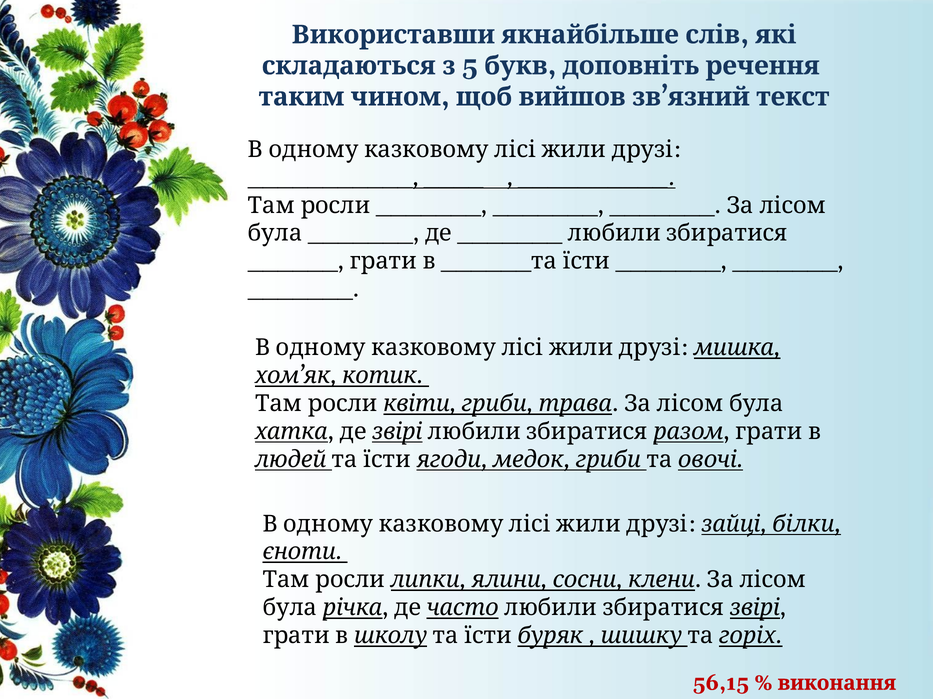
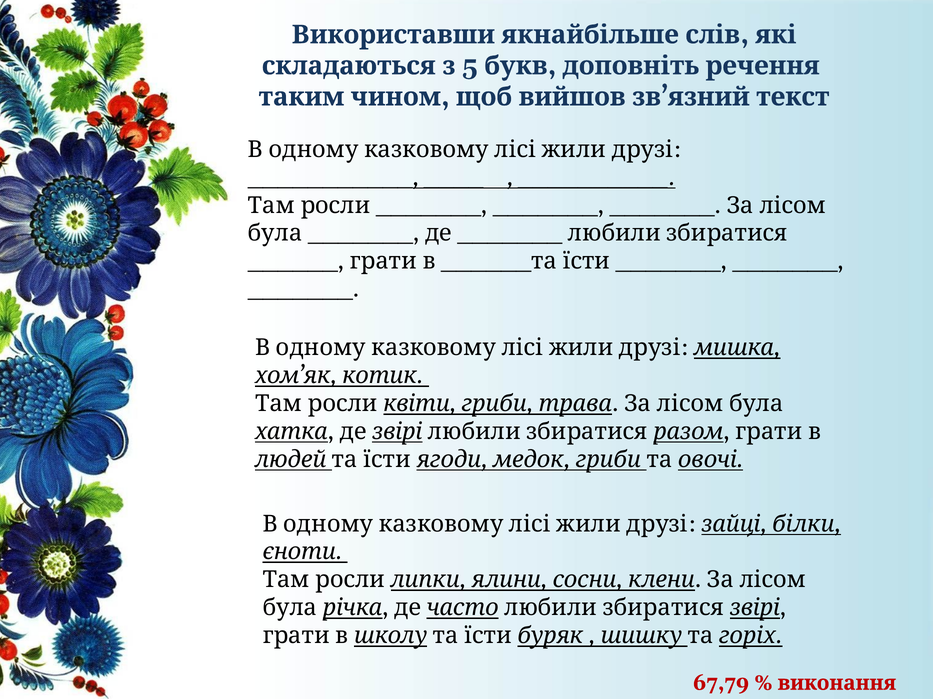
56,15: 56,15 -> 67,79 (721, 684)
